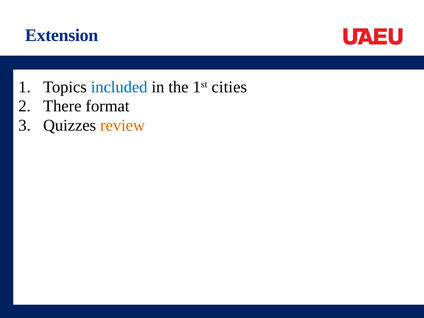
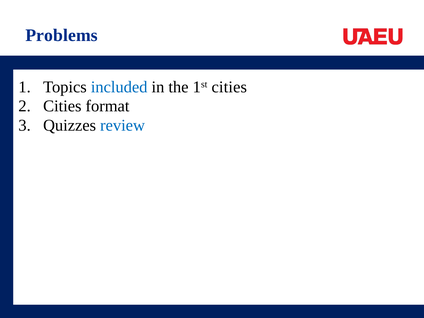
Extension: Extension -> Problems (62, 35)
There: There -> Cities (62, 106)
review colour: orange -> blue (123, 125)
